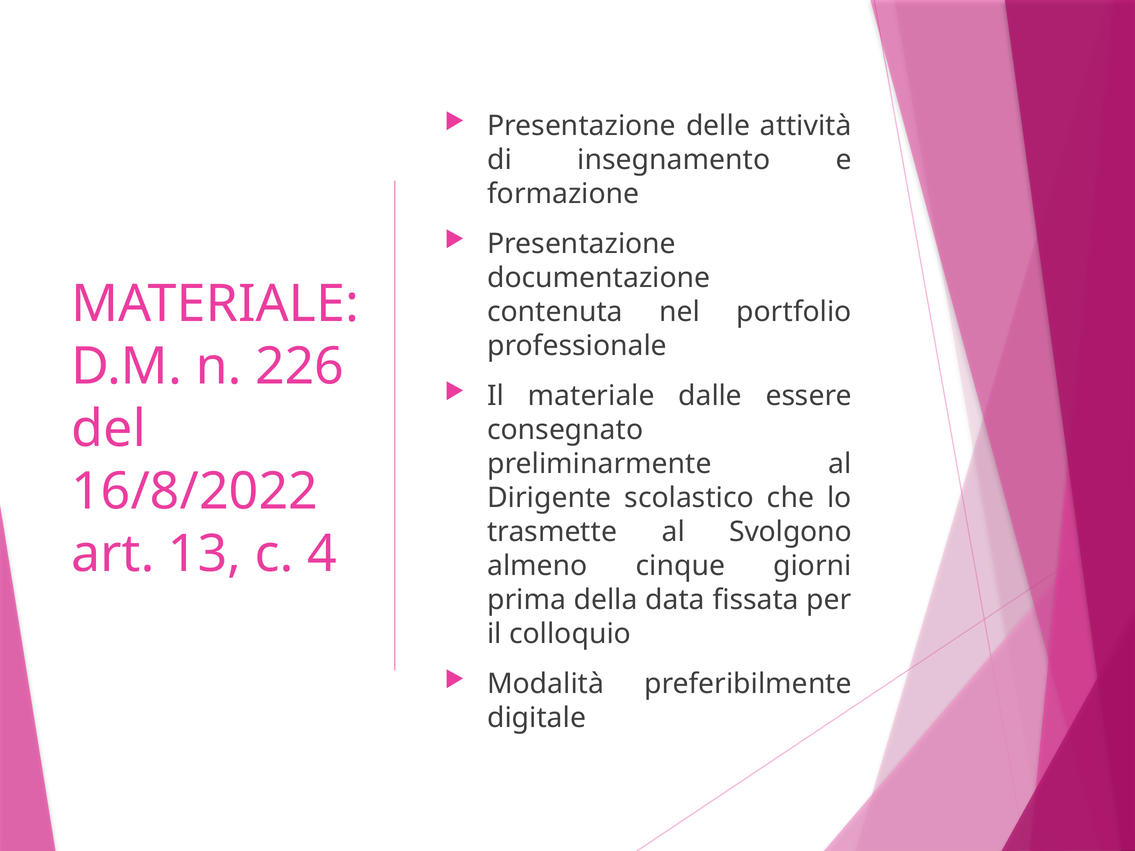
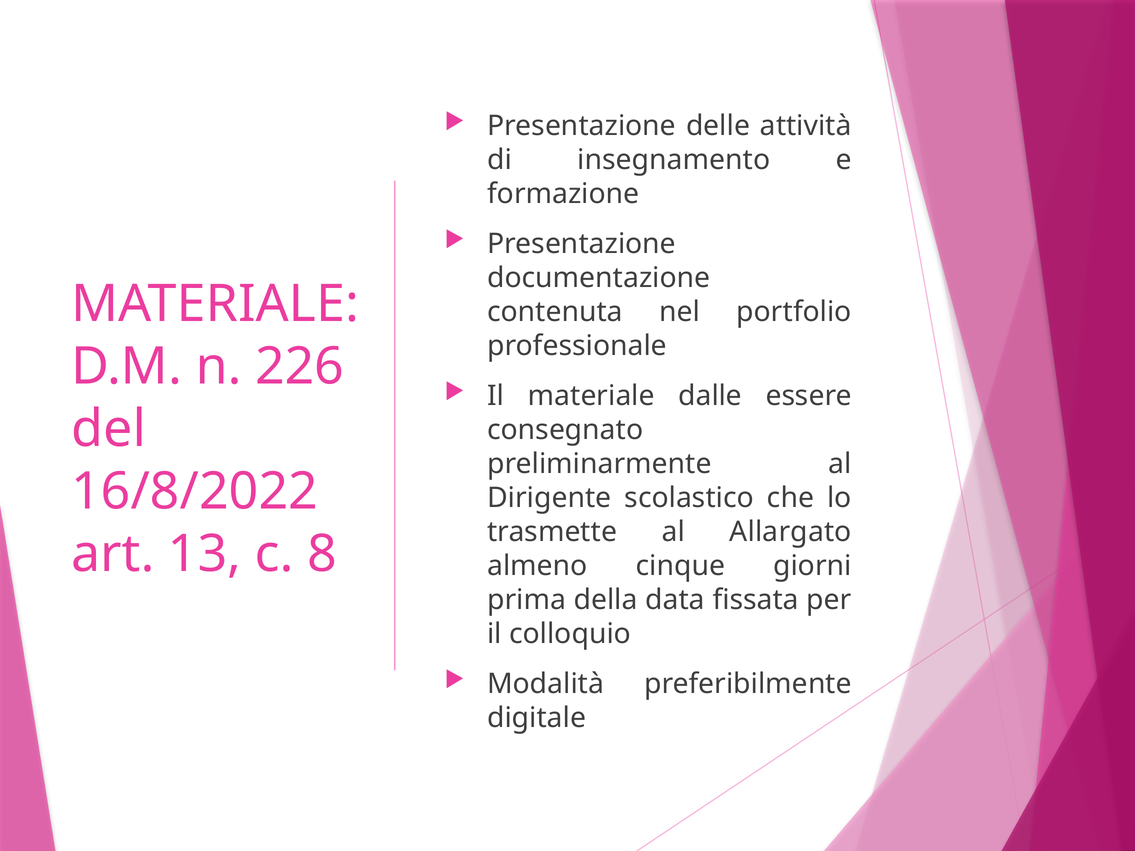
Svolgono: Svolgono -> Allargato (790, 532)
4: 4 -> 8 (322, 554)
